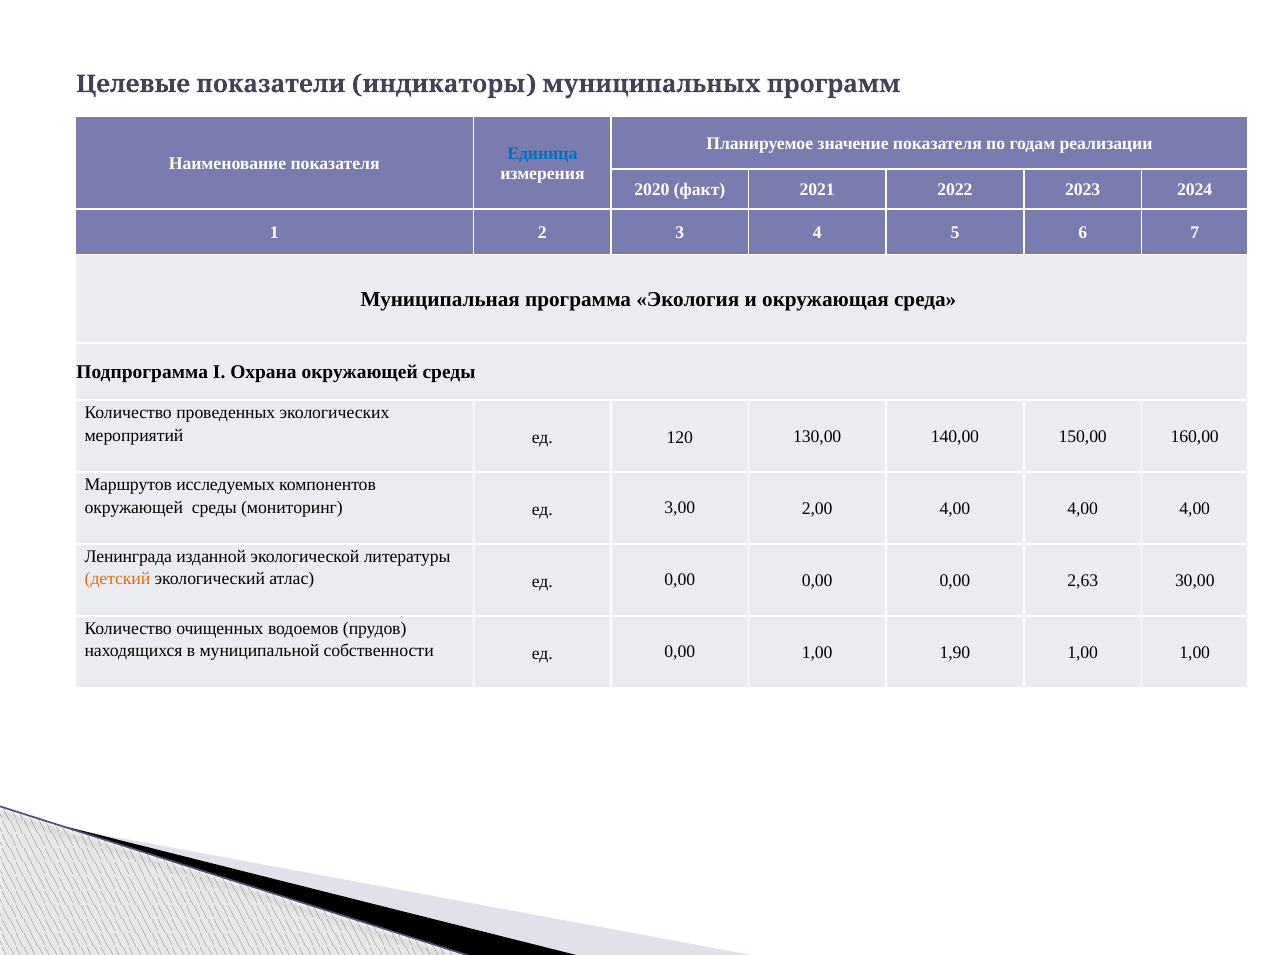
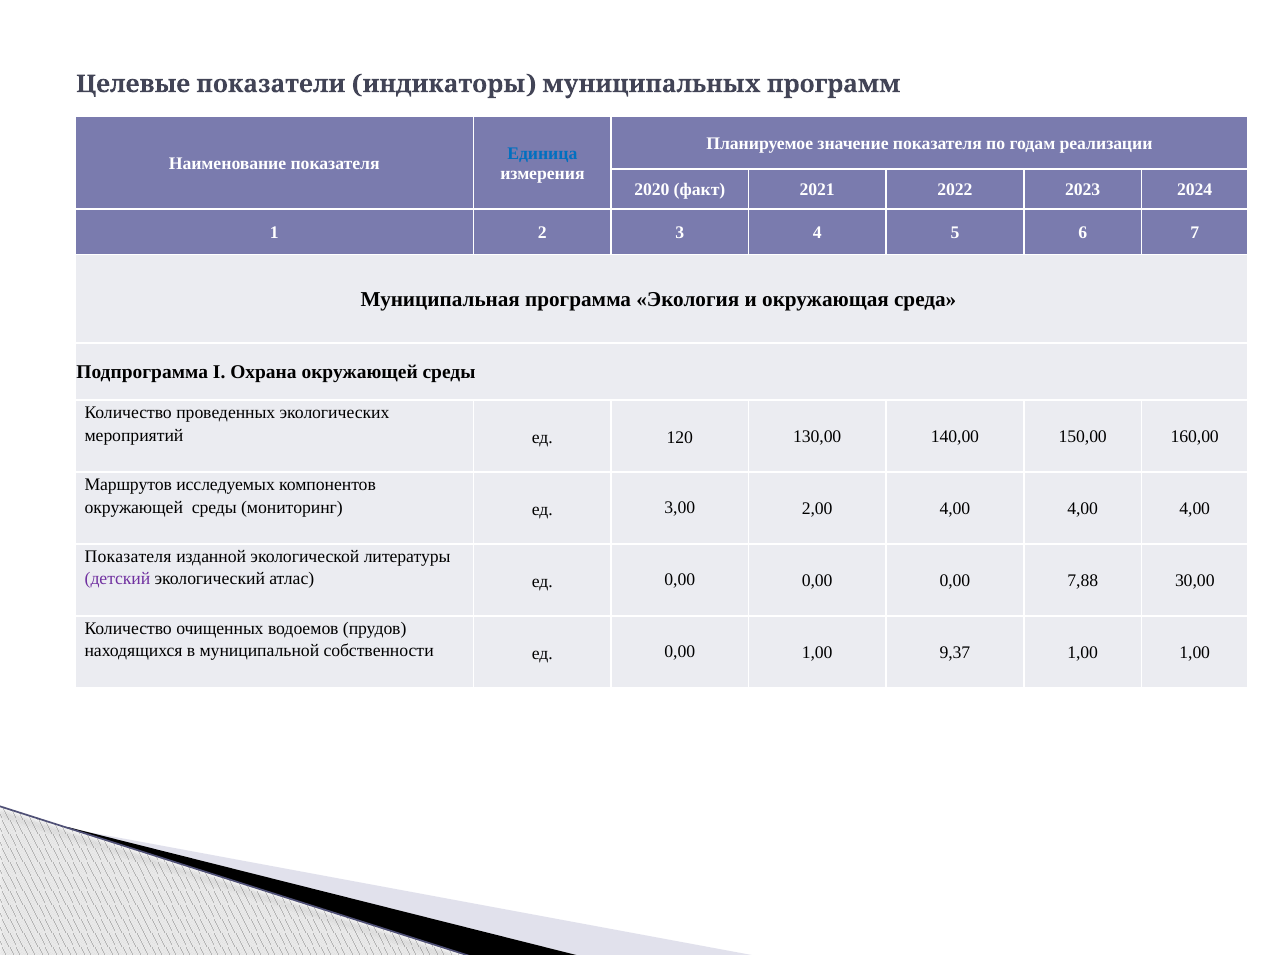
Ленинграда: Ленинграда -> Показателя (128, 557)
детский colour: orange -> purple (117, 579)
2,63: 2,63 -> 7,88 (1083, 581)
1,90: 1,90 -> 9,37 (955, 652)
